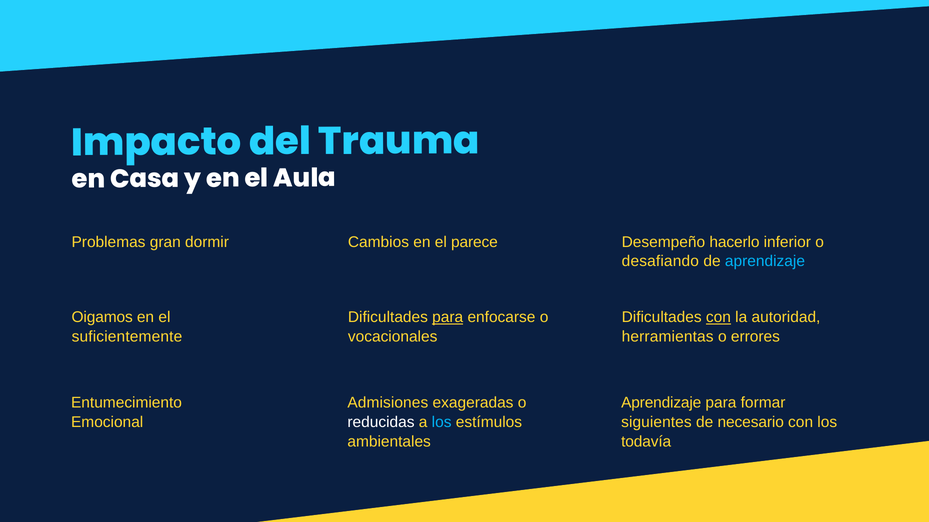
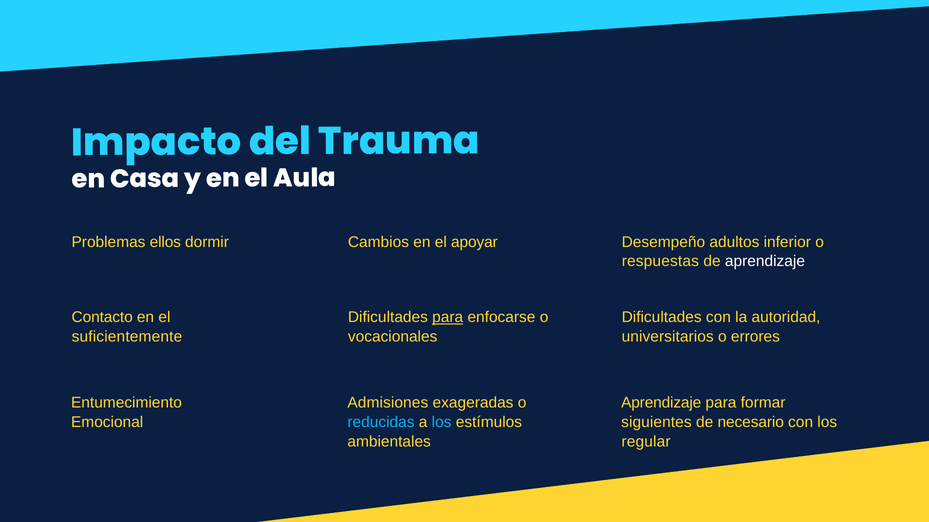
gran: gran -> ellos (165, 242)
parece: parece -> apoyar (474, 242)
hacerlo: hacerlo -> adultos (734, 242)
desafiando: desafiando -> respuestas (660, 262)
aprendizaje colour: light blue -> white (765, 262)
Oigamos: Oigamos -> Contacto (102, 317)
con underline: present -> none (718, 317)
herramientas: herramientas -> universitarios (668, 337)
reducidas colour: white -> light blue (381, 423)
todavía: todavía -> regular (646, 442)
